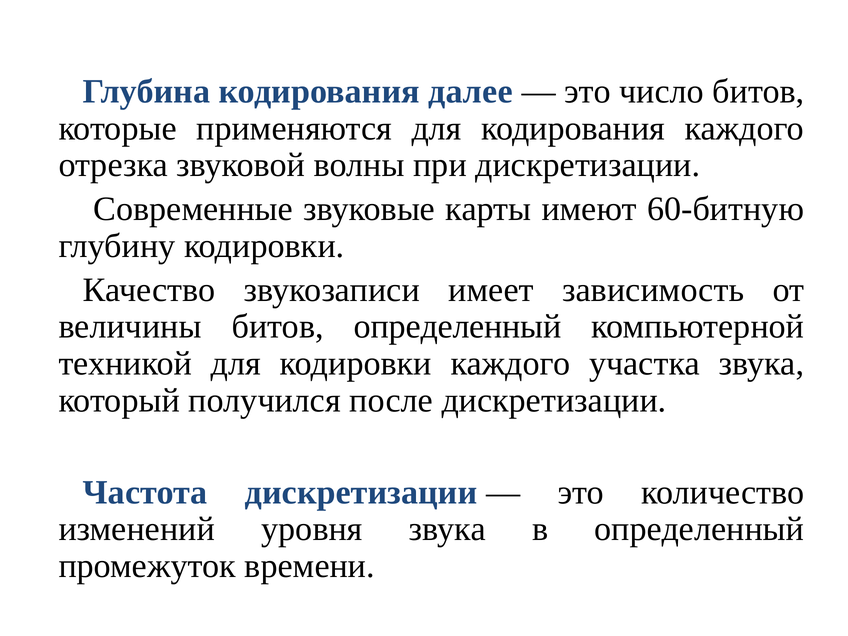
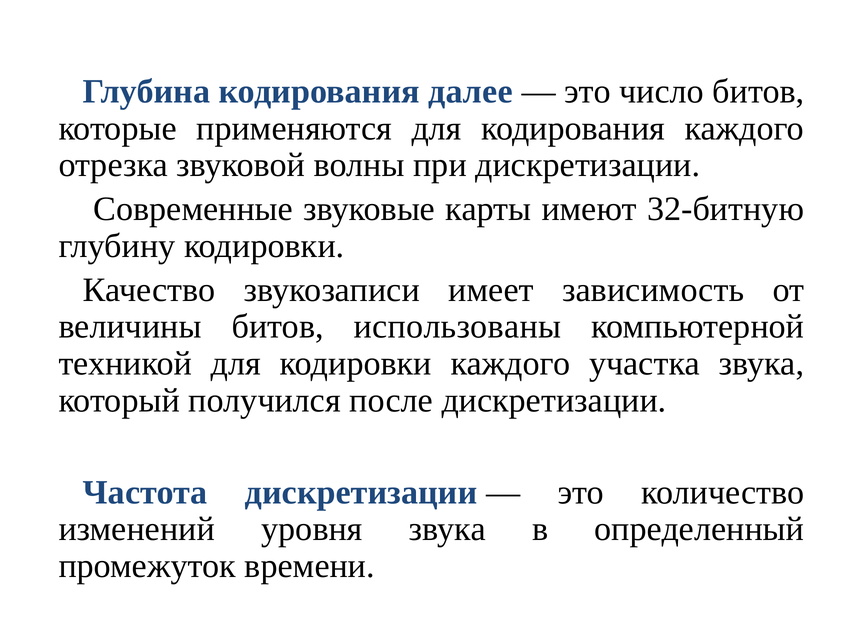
60-битную: 60-битную -> 32-битную (726, 209)
битов определенный: определенный -> использованы (457, 327)
